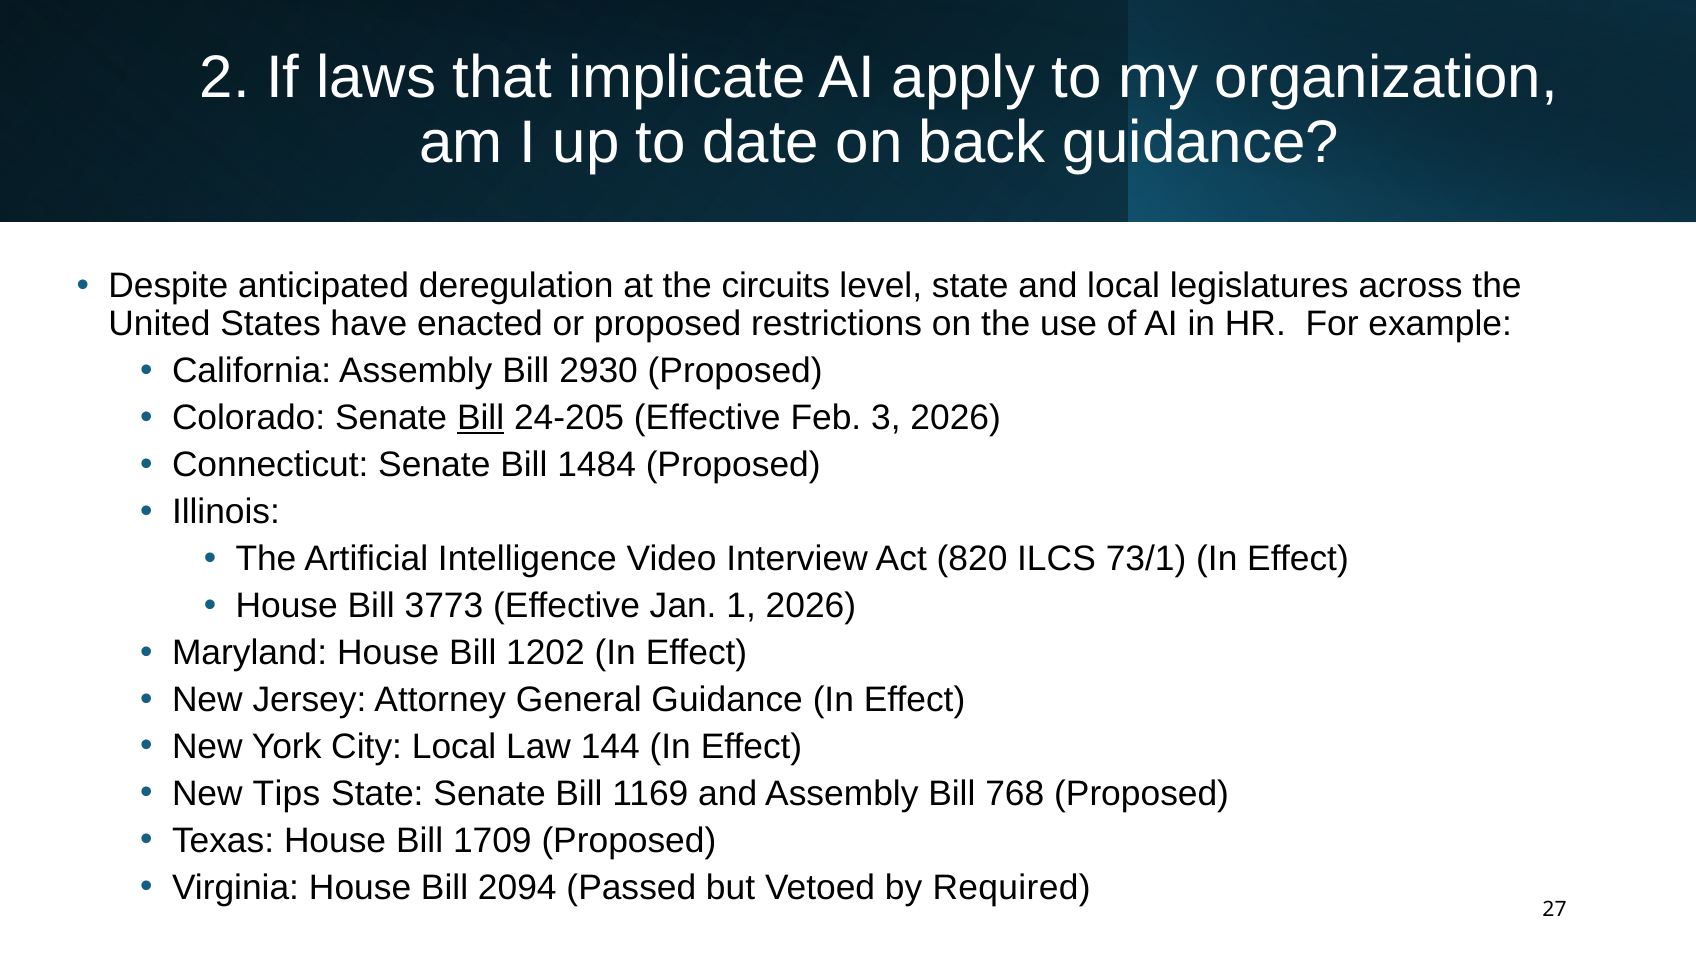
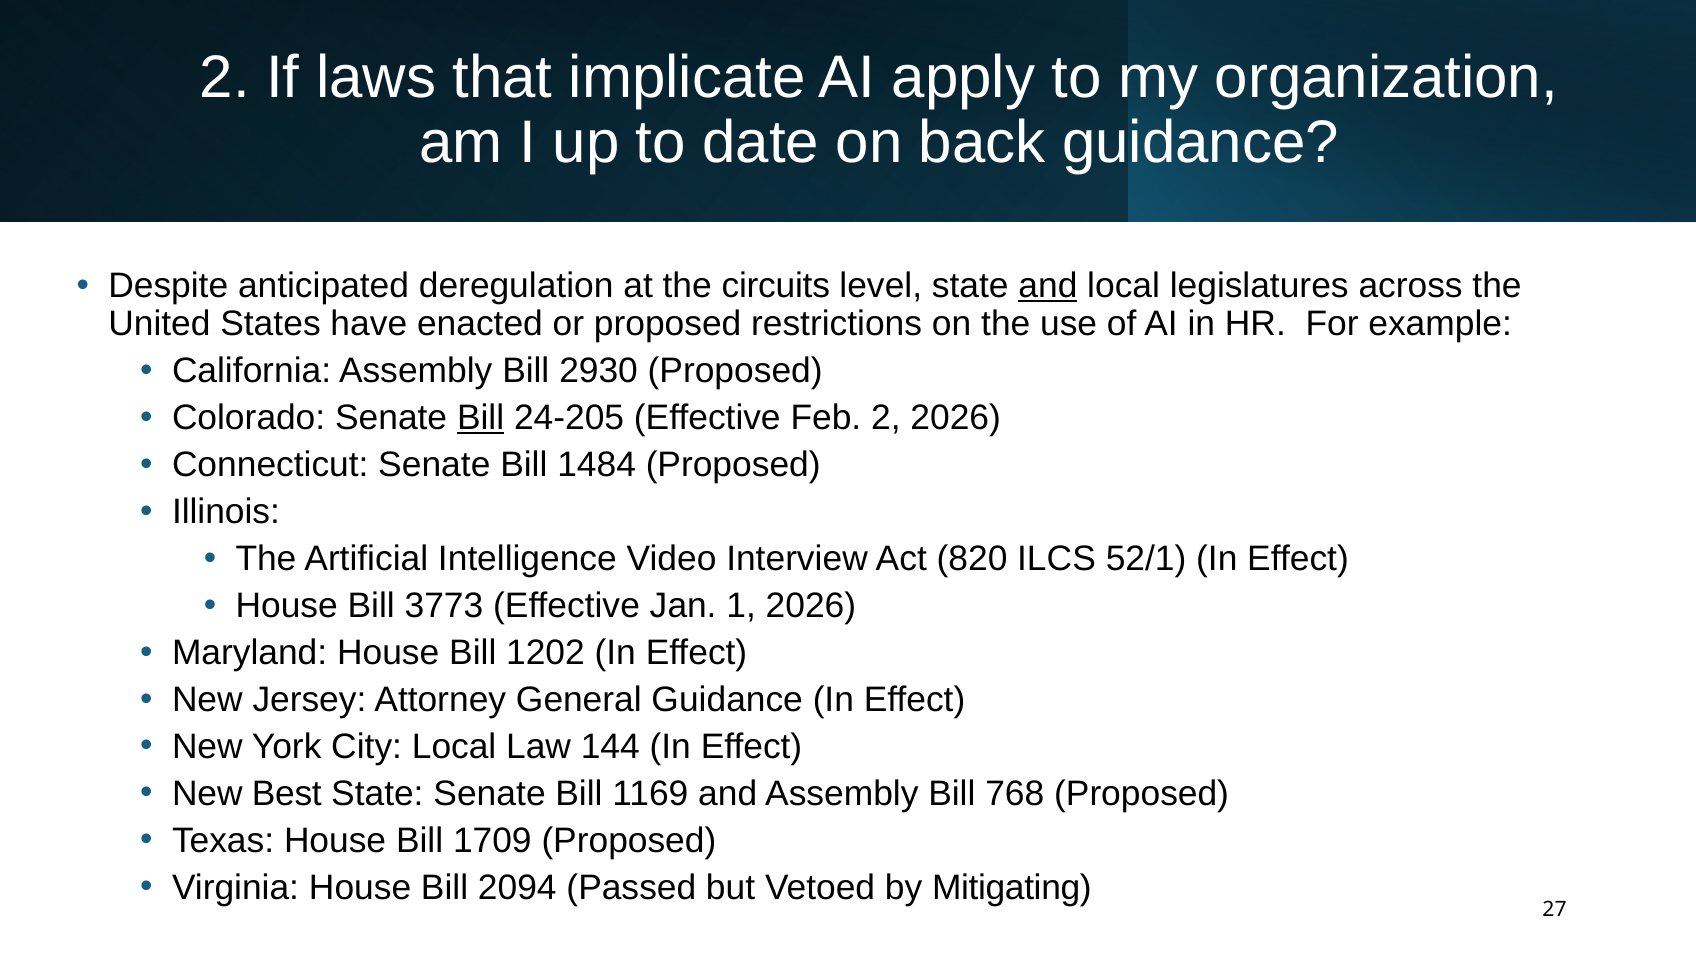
and underline: none -> present (1048, 286)
Feb 3: 3 -> 2 (886, 418)
73/1: 73/1 -> 52/1 (1146, 559)
Tips: Tips -> Best (287, 794)
Required: Required -> Mitigating (1012, 888)
